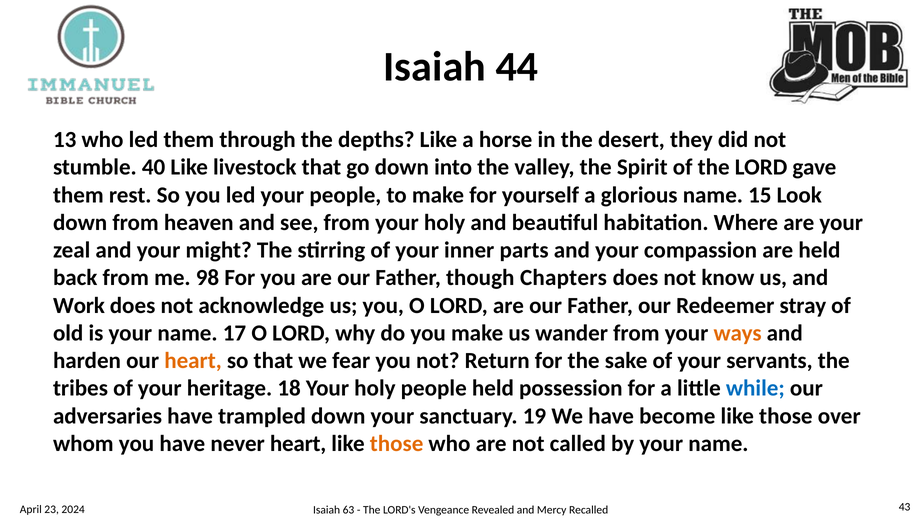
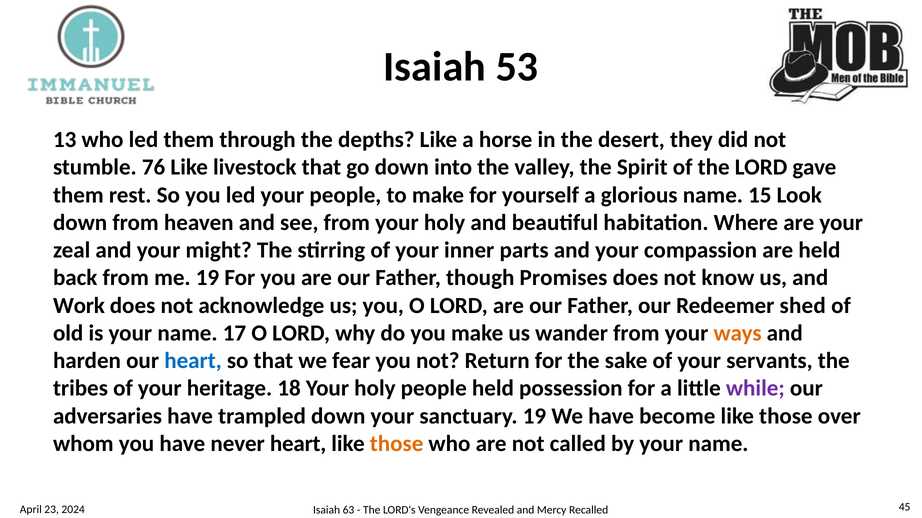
44: 44 -> 53 (517, 67)
40: 40 -> 76 (154, 168)
me 98: 98 -> 19 (207, 278)
Chapters: Chapters -> Promises (564, 278)
stray: stray -> shed (803, 306)
heart colour: orange -> blue (193, 361)
while colour: blue -> purple (755, 389)
43: 43 -> 45 (905, 508)
